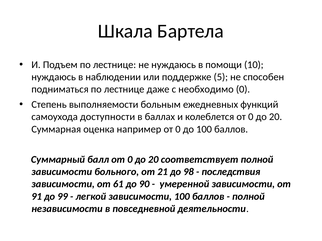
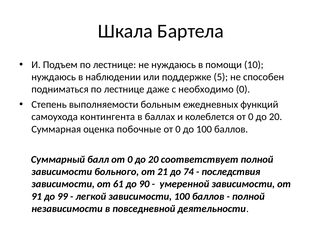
доступности: доступности -> контингента (108, 117)
например: например -> побочные (139, 129)
98: 98 -> 74 (189, 172)
